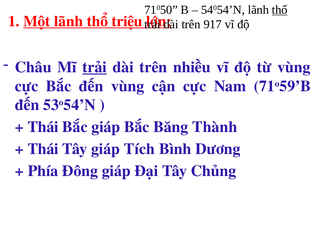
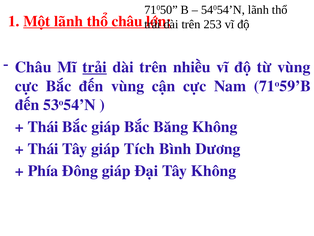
thổ underline: present -> none (280, 10)
thổ triệu: triệu -> châu (127, 21)
917: 917 -> 253 (213, 24)
Băng Thành: Thành -> Không (215, 127)
Tây Chủng: Chủng -> Không (214, 171)
